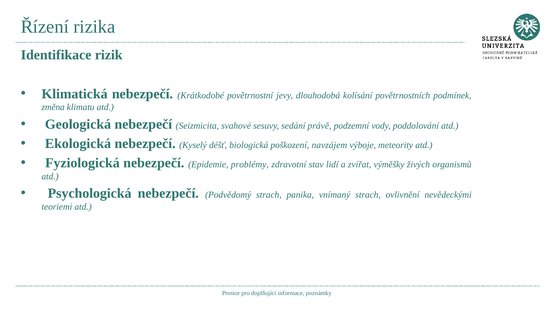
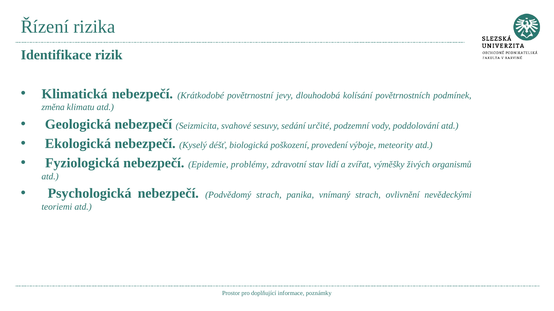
právě: právě -> určité (320, 126)
navzájem: navzájem -> provedení (329, 145)
